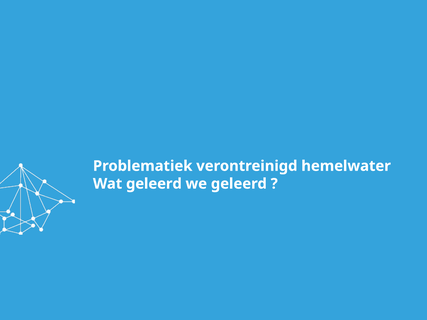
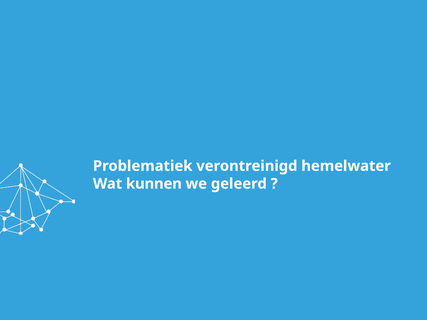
Wat geleerd: geleerd -> kunnen (154, 184)
